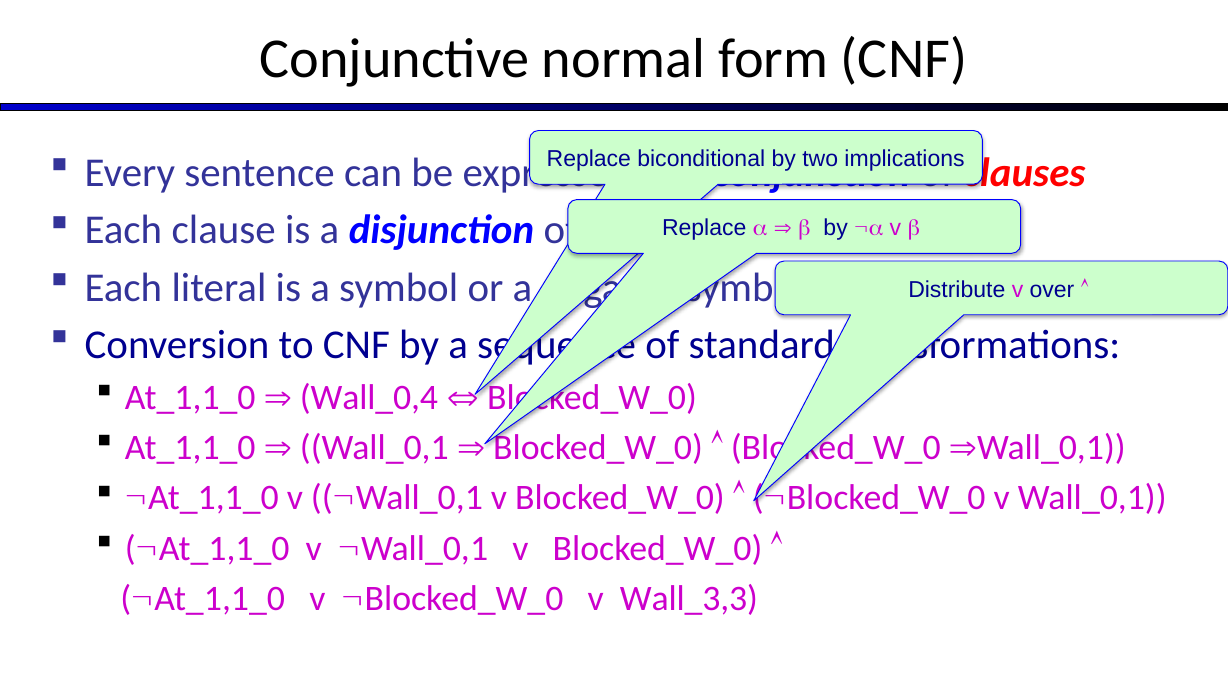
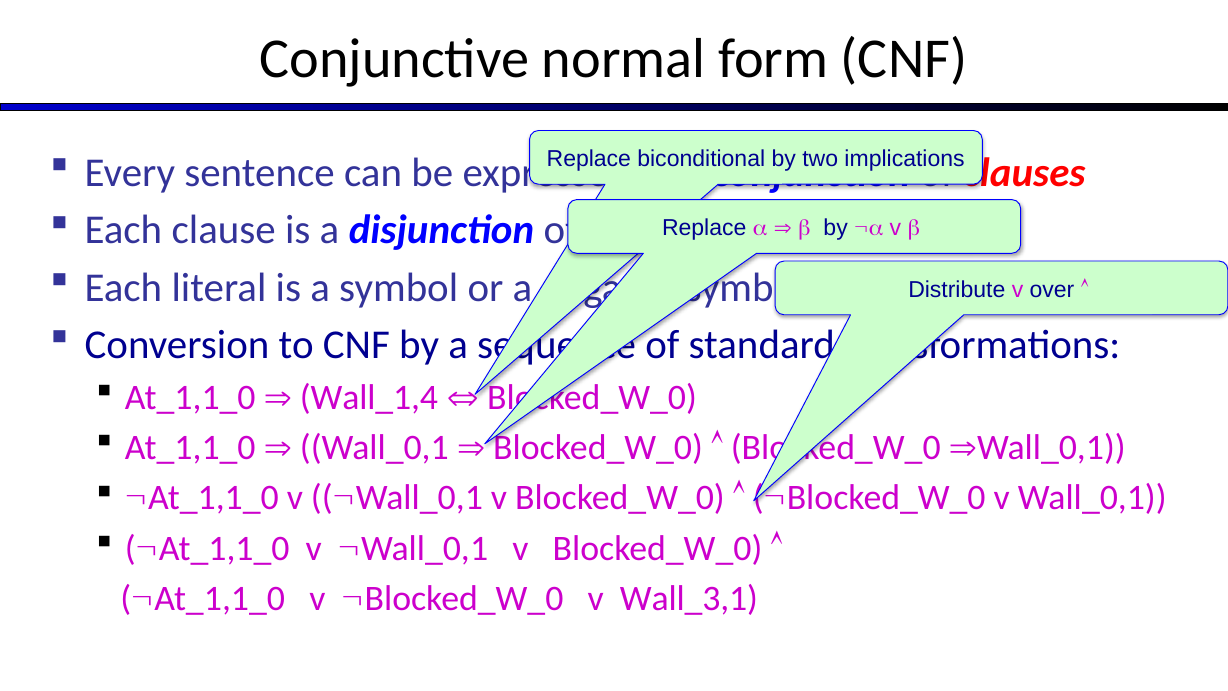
Wall_0,4: Wall_0,4 -> Wall_1,4 (369, 398)
Wall_3,3: Wall_3,3 -> Wall_3,1 (689, 598)
